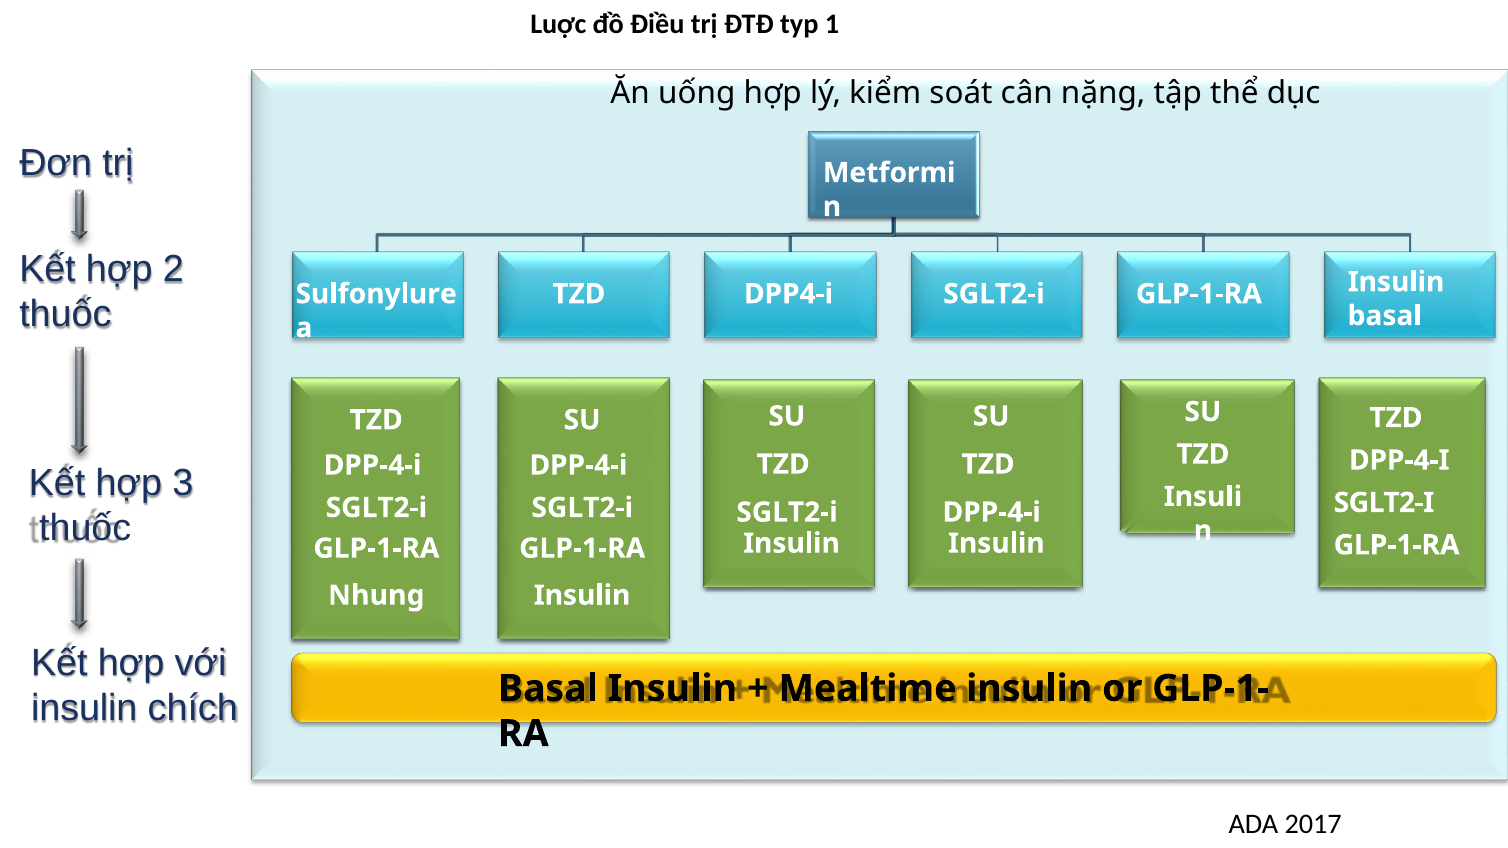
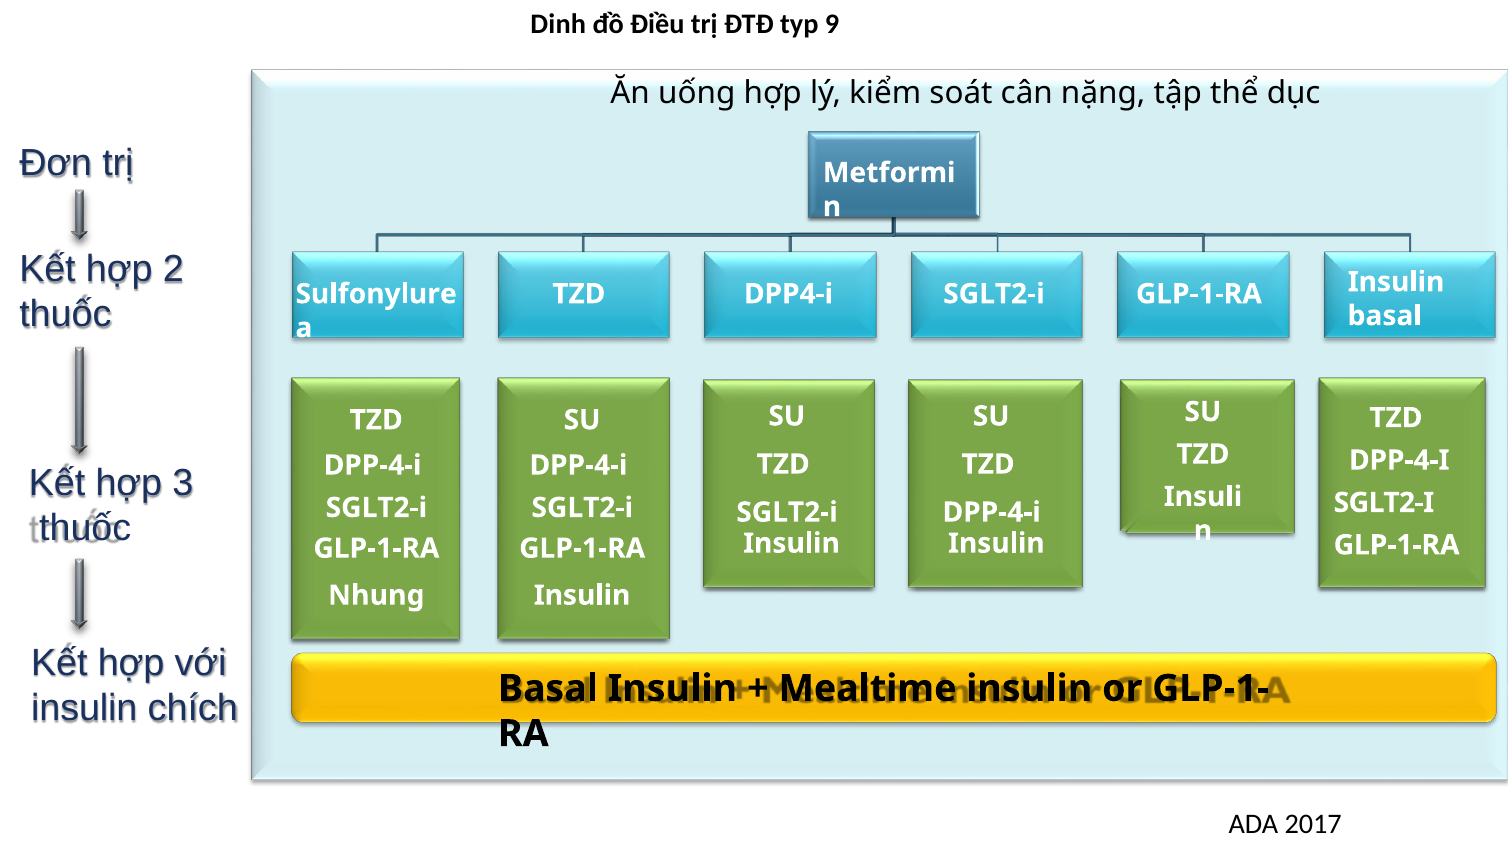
Luợc: Luợc -> Dinh (558, 24)
1: 1 -> 9 (832, 24)
